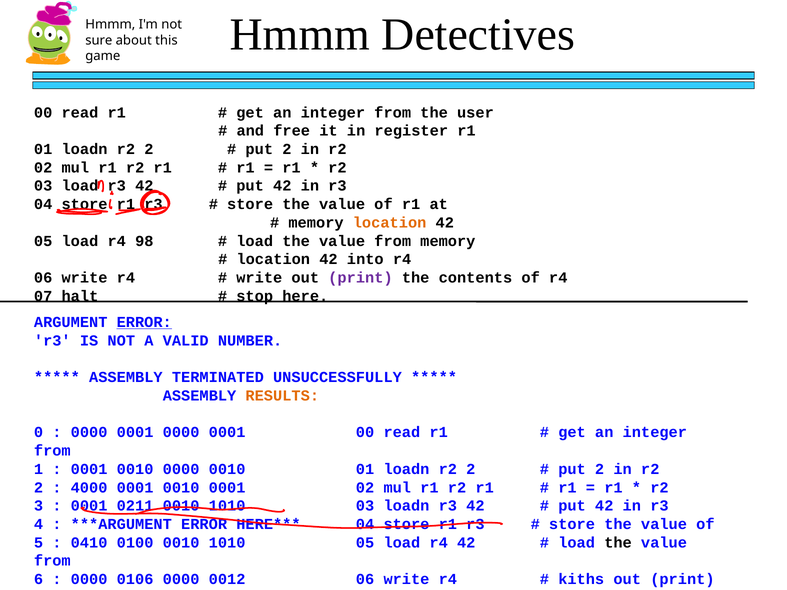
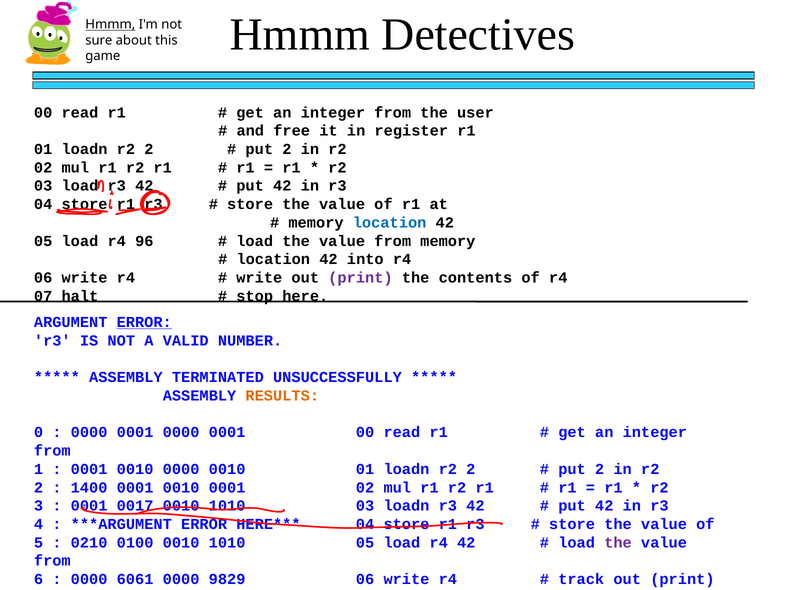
Hmmm underline: none -> present (110, 25)
location colour: orange -> blue (390, 223)
98: 98 -> 96 (144, 241)
4000: 4000 -> 1400 (89, 488)
0211: 0211 -> 0017 (135, 506)
0410: 0410 -> 0210 (89, 543)
the colour: black -> purple (618, 543)
0106: 0106 -> 6061 (135, 580)
0012: 0012 -> 9829 (227, 580)
kiths: kiths -> track (581, 580)
